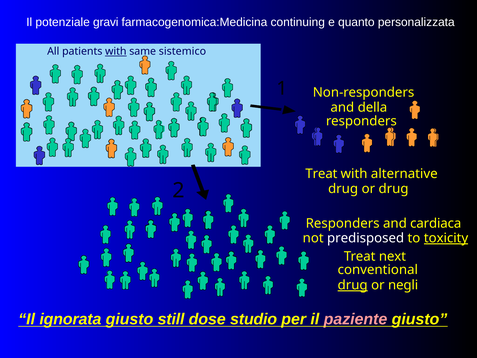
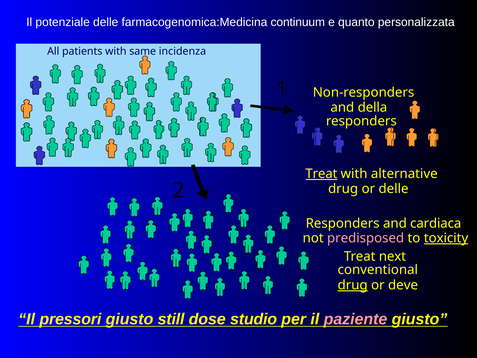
potenziale gravi: gravi -> delle (106, 22)
continuing: continuing -> continuum (298, 22)
with underline: present -> none (116, 51)
sistemico: sistemico -> incidenza (182, 51)
Treat underline: none -> present (321, 174)
or drug: drug -> delle (394, 189)
predisposed colour: white -> pink (366, 238)
negli: negli -> deve (403, 285)
ignorata: ignorata -> pressori (70, 319)
